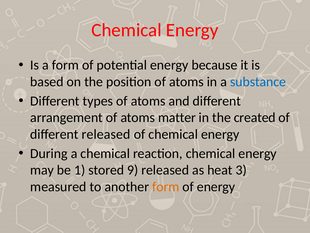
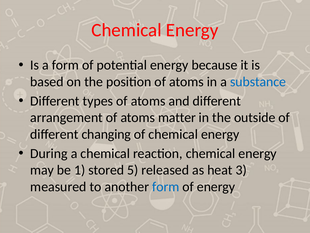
created: created -> outside (255, 117)
different released: released -> changing (106, 134)
9: 9 -> 5 (133, 170)
form colour: orange -> blue (166, 186)
